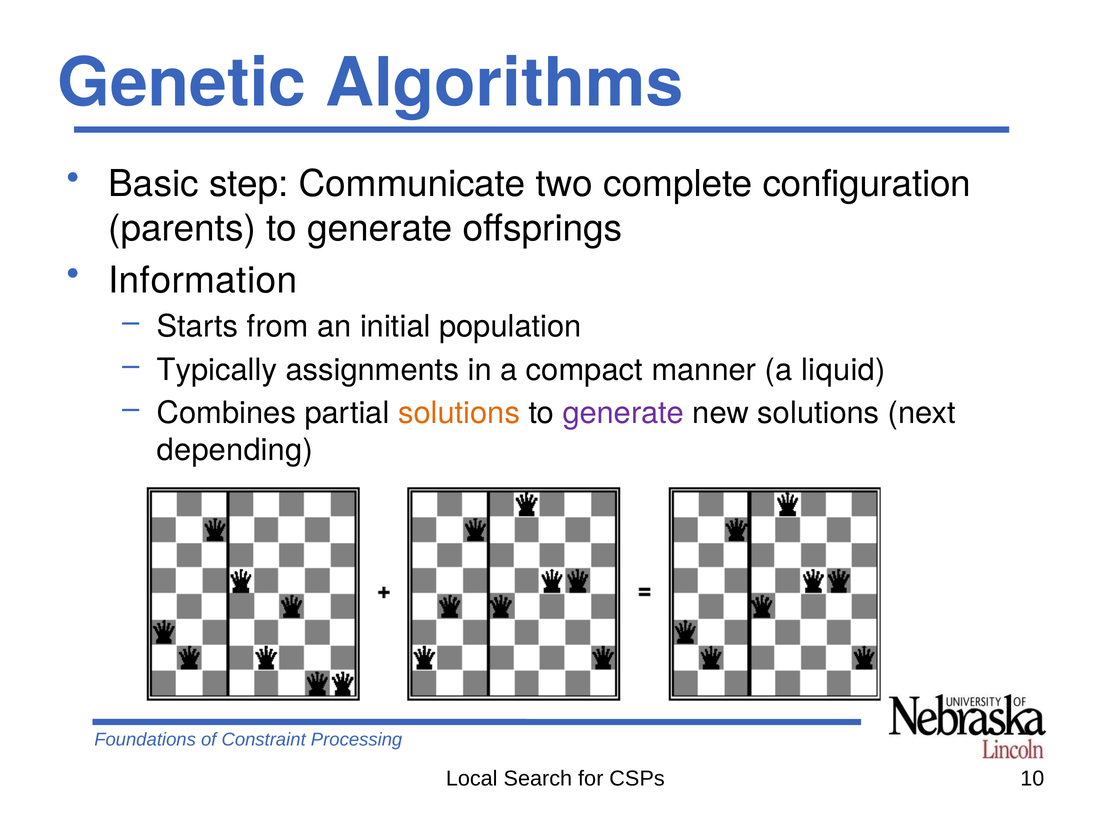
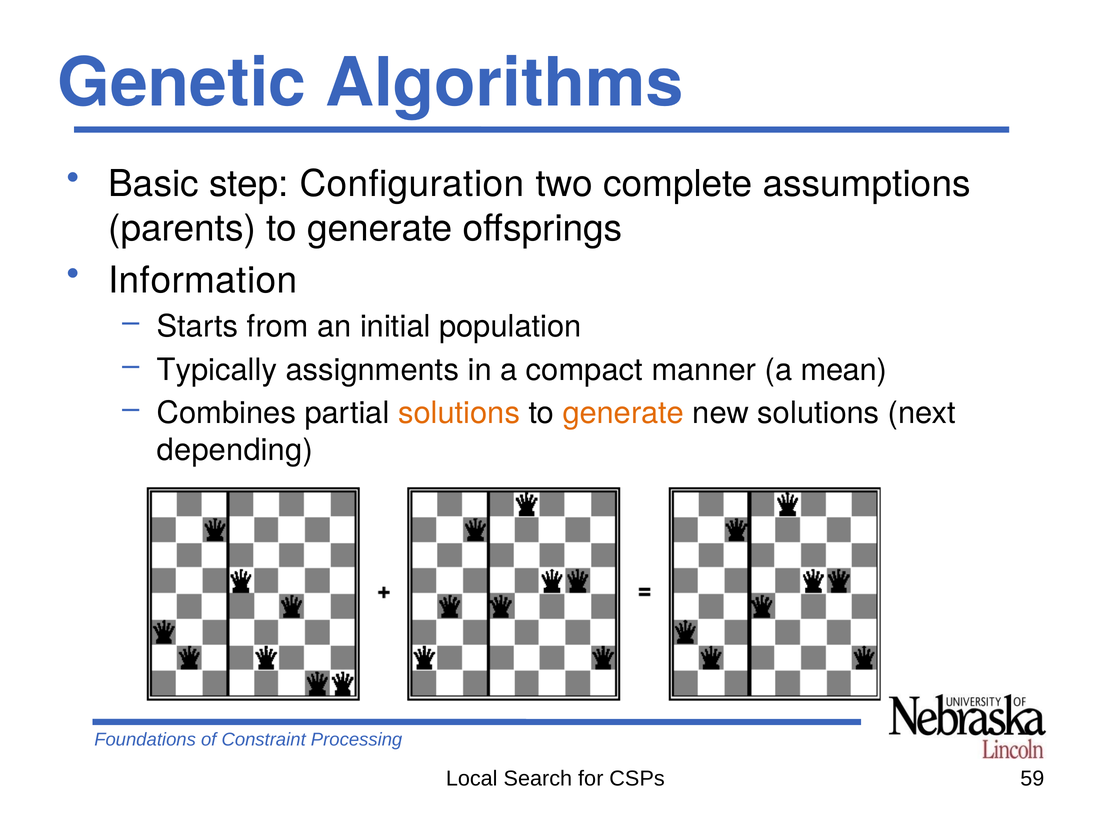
Communicate: Communicate -> Configuration (412, 184)
configuration: configuration -> assumptions (867, 184)
liquid: liquid -> mean (844, 370)
generate colour: purple -> orange (623, 413)
10: 10 -> 59 (1032, 779)
